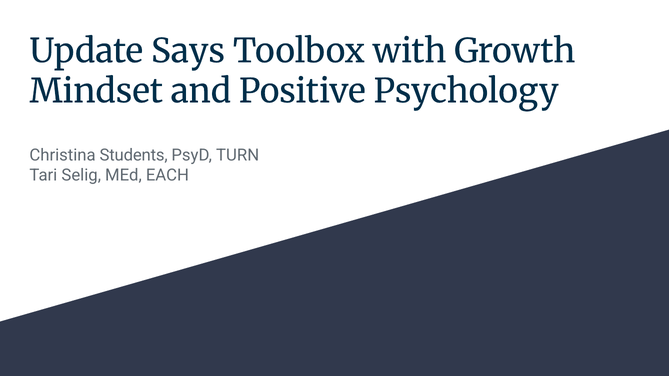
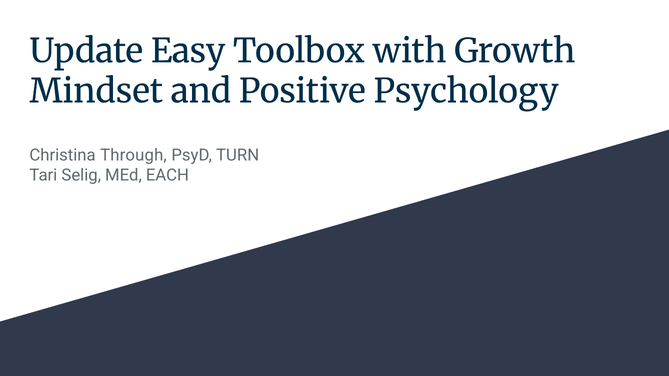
Says: Says -> Easy (188, 51)
Students: Students -> Through (133, 155)
